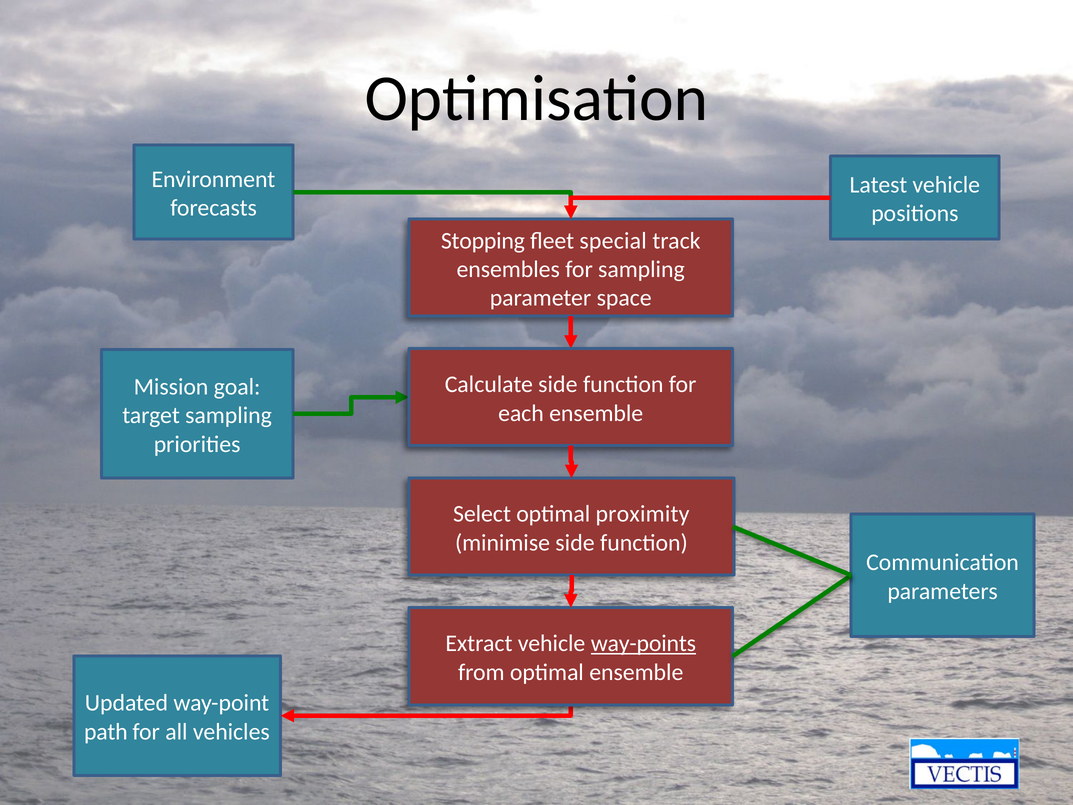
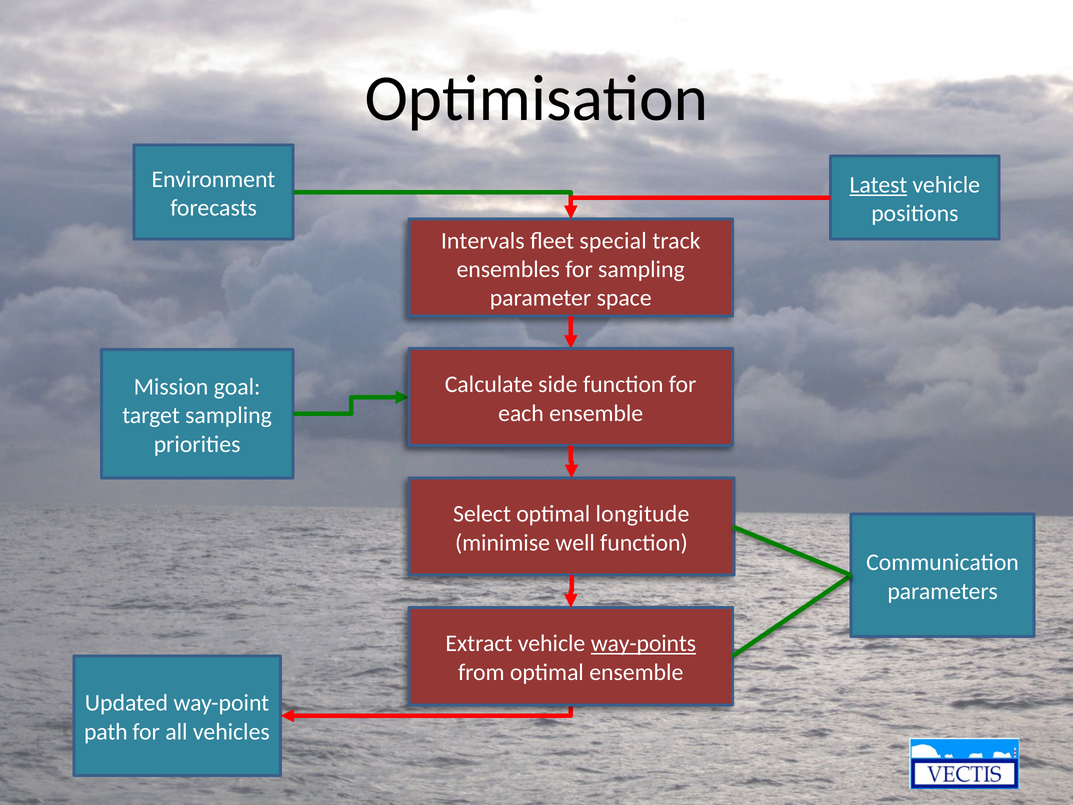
Latest underline: none -> present (878, 185)
Stopping: Stopping -> Intervals (483, 241)
proximity: proximity -> longitude (642, 514)
minimise side: side -> well (575, 542)
